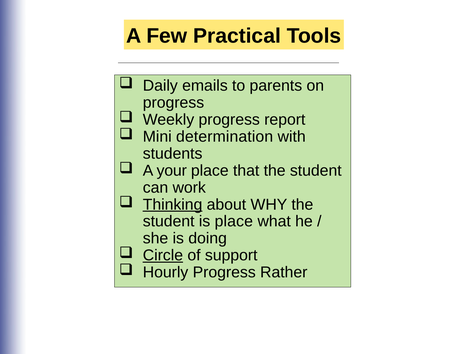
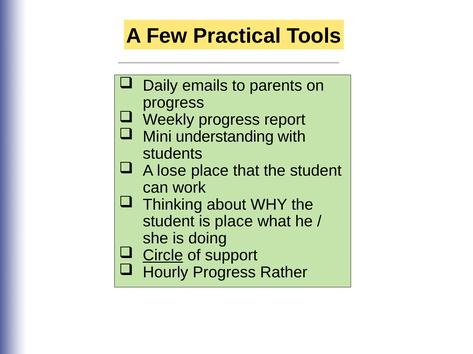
determination: determination -> understanding (225, 137)
your: your -> lose (172, 171)
Thinking underline: present -> none (173, 205)
